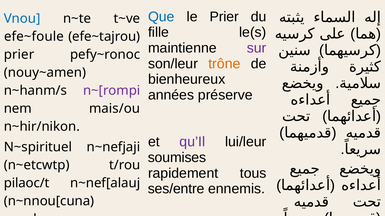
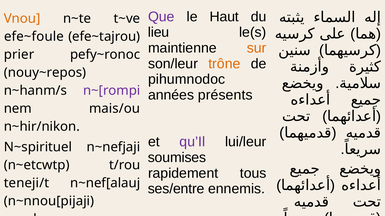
Que colour: blue -> purple (161, 17)
le Prier: Prier -> Haut (224, 17)
Vnou colour: blue -> orange (22, 18)
fille: fille -> lieu (159, 32)
sur colour: purple -> orange (257, 48)
nouy~amen: nouy~amen -> nouy~repos (45, 73)
bienheureux: bienheureux -> pihumnodoc (187, 79)
préserve: préserve -> présents (225, 95)
pilaoc/t: pilaoc/t -> teneji/t (26, 184)
n~nnou[cuna: n~nnou[cuna -> n~nnou[pijaji (49, 202)
